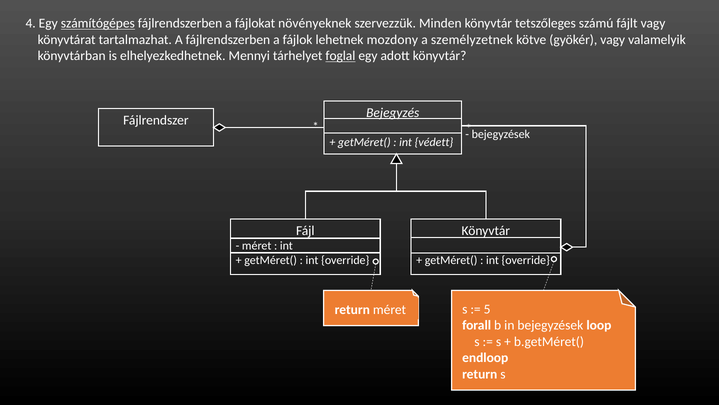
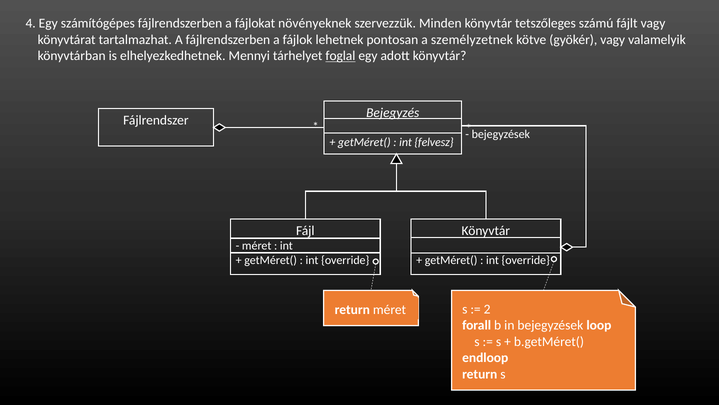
számítógépes underline: present -> none (98, 23)
mozdony: mozdony -> pontosan (392, 40)
védett: védett -> felvesz (434, 142)
5: 5 -> 2 (487, 309)
